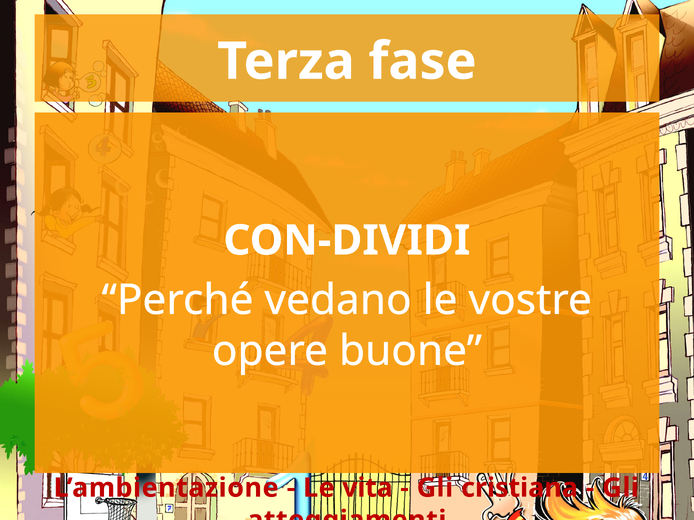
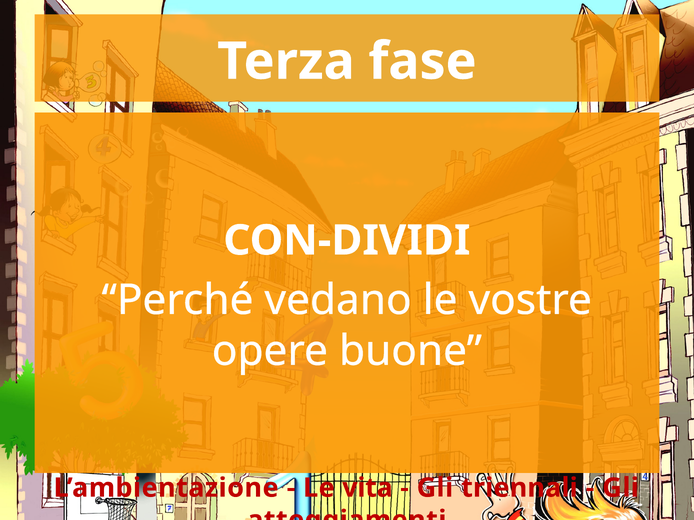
cristiana: cristiana -> triennali (519, 488)
